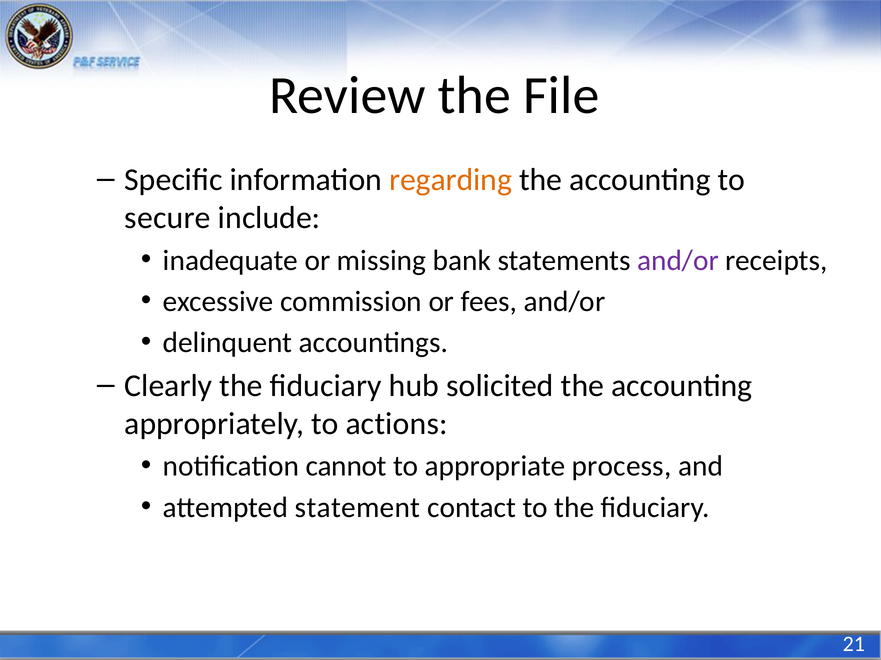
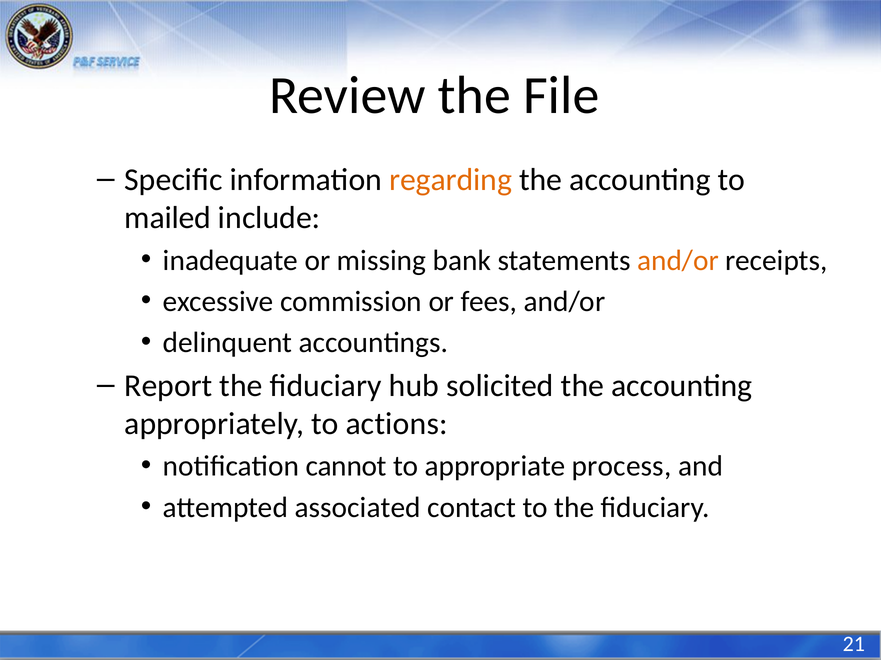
secure: secure -> mailed (168, 218)
and/or colour: purple -> orange (678, 261)
Clearly: Clearly -> Report (168, 386)
statement: statement -> associated (358, 508)
